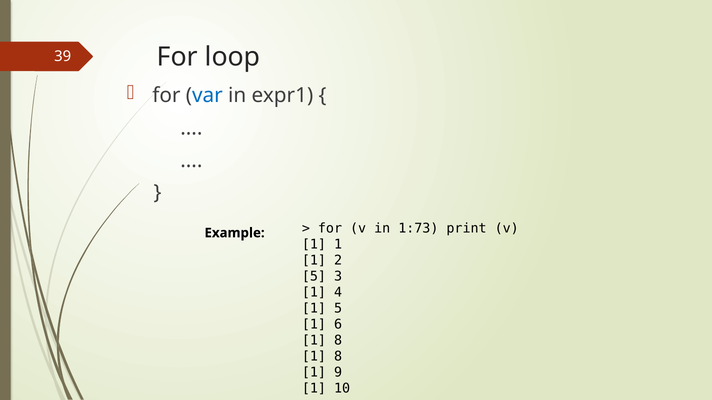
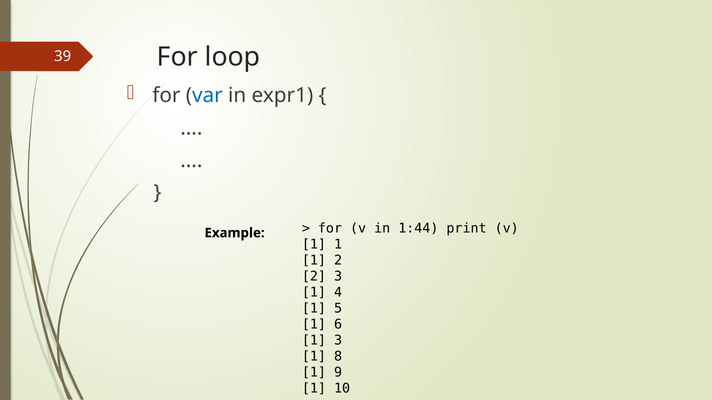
1:73: 1:73 -> 1:44 (418, 229)
5: 5 -> 2 (314, 277)
8: 8 -> 3 (338, 341)
